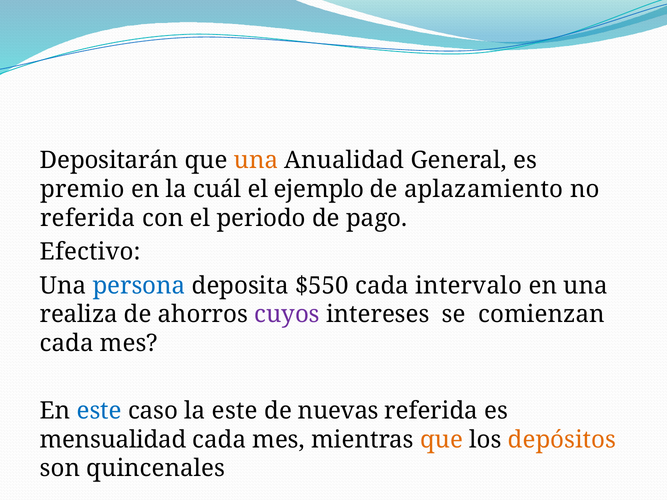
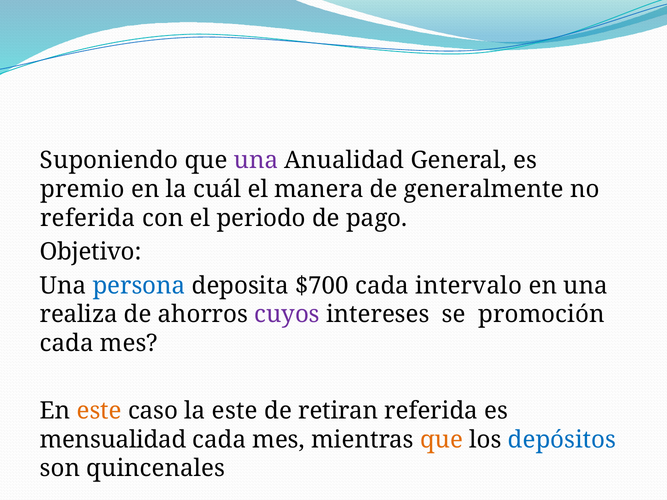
Depositarán: Depositarán -> Suponiendo (109, 161)
una colour: orange -> purple (256, 161)
ejemplo: ejemplo -> manera (319, 189)
aplazamiento: aplazamiento -> generalmente (484, 189)
Efectivo: Efectivo -> Objetivo (91, 252)
$550: $550 -> $700 (322, 286)
comienzan: comienzan -> promoción (541, 315)
este colour: blue -> orange (99, 411)
nuevas: nuevas -> retiran (338, 411)
depósitos colour: orange -> blue (562, 440)
